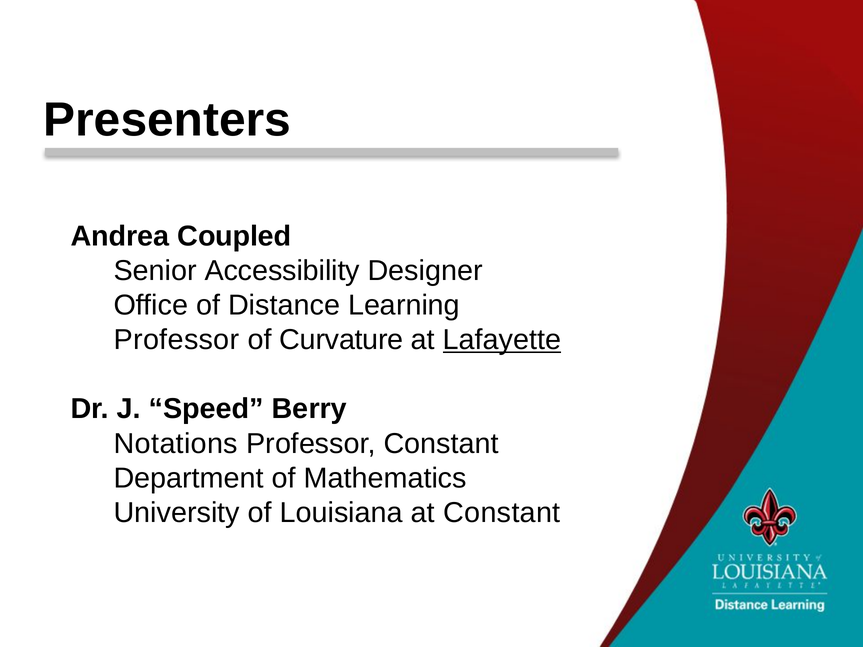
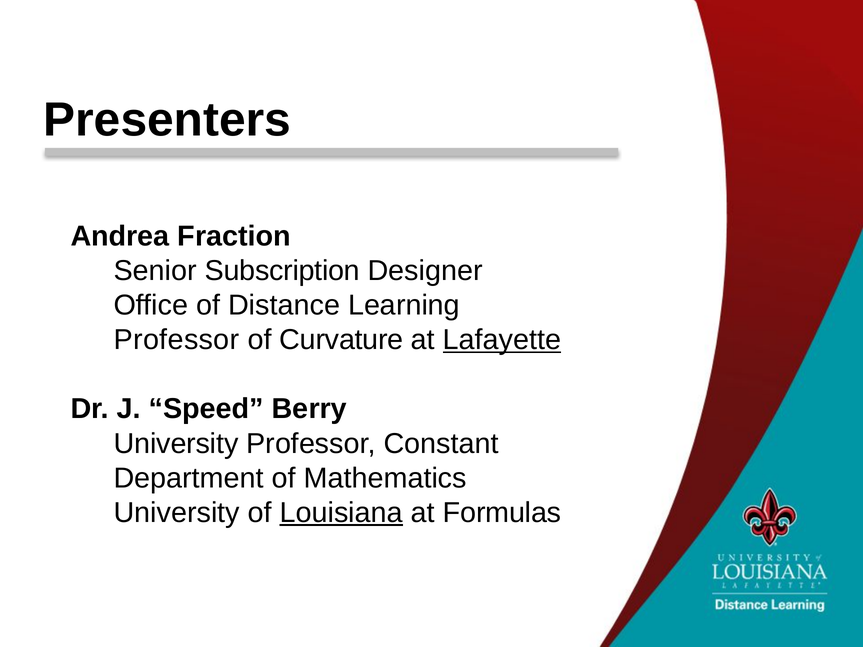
Coupled: Coupled -> Fraction (234, 237)
Accessibility: Accessibility -> Subscription (282, 271)
Notations: Notations -> University (176, 444)
Louisiana underline: none -> present (341, 513)
at Constant: Constant -> Formulas (502, 513)
